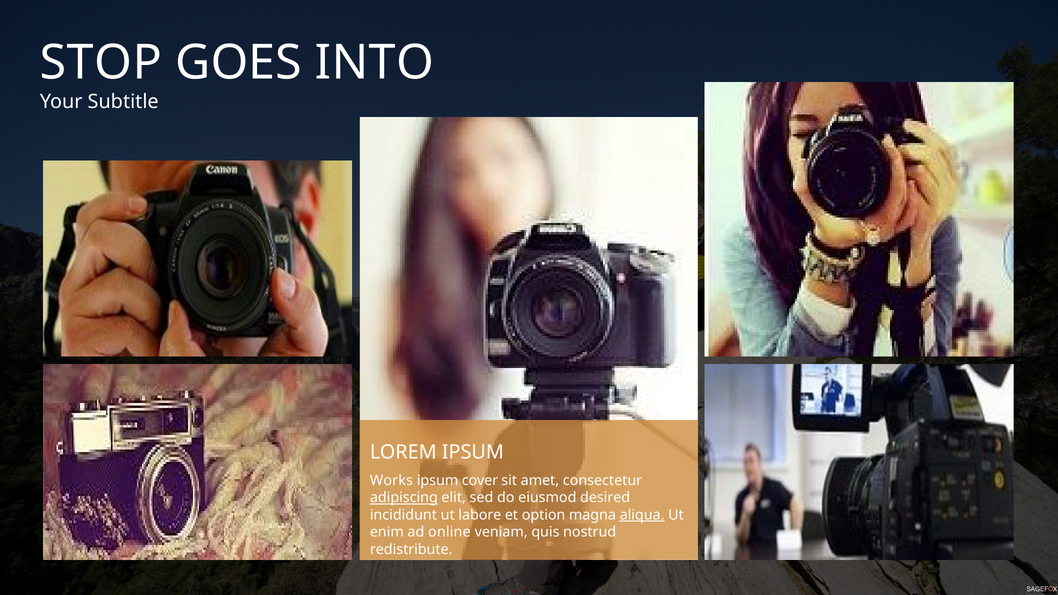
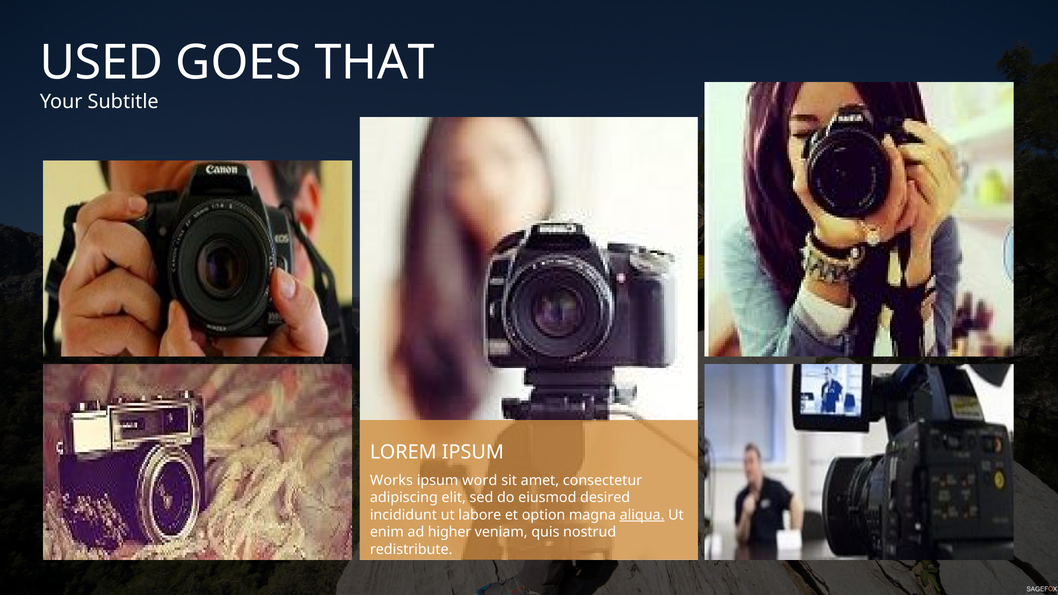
STOP: STOP -> USED (101, 63)
INTO: INTO -> THAT (375, 63)
cover: cover -> word (480, 481)
adipiscing underline: present -> none (404, 498)
online: online -> higher (450, 532)
